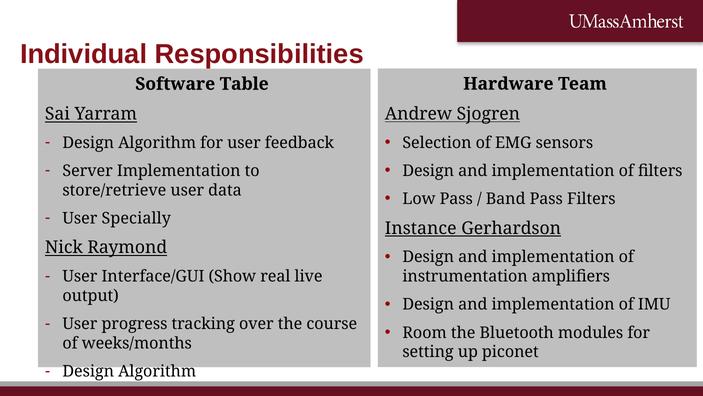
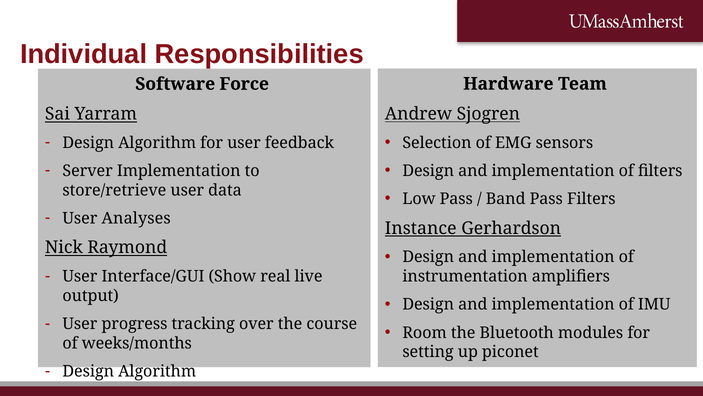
Table: Table -> Force (244, 84)
Specially: Specially -> Analyses (136, 218)
